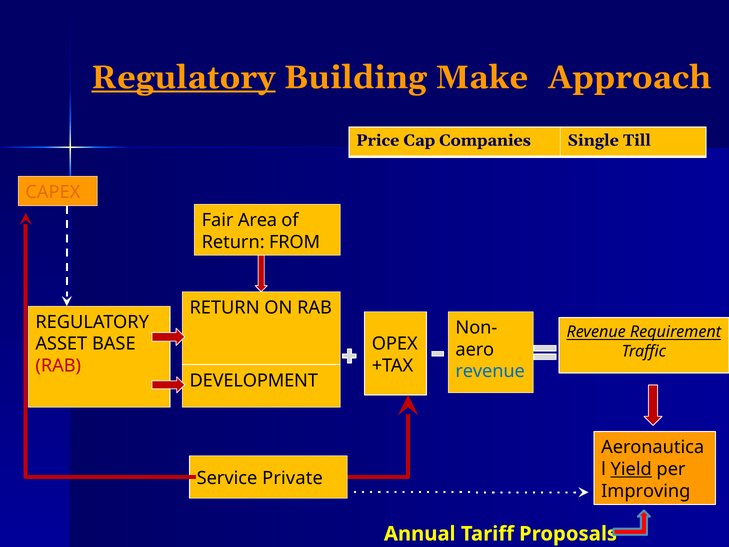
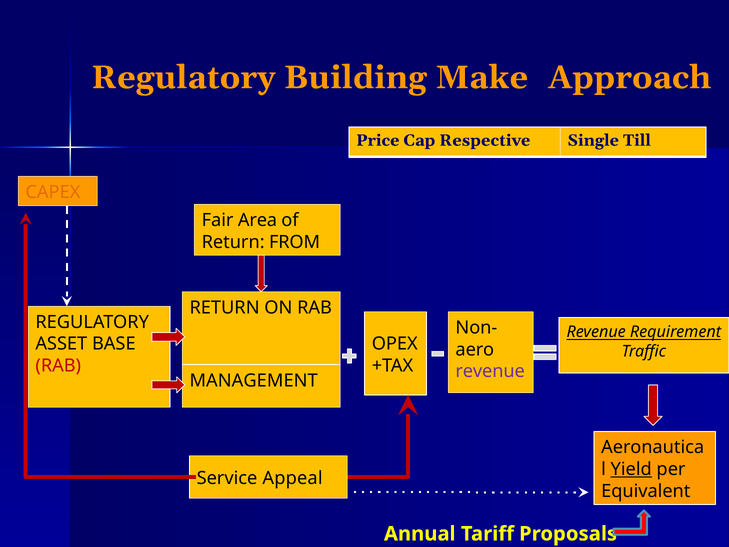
Regulatory underline: present -> none (183, 77)
Companies: Companies -> Respective (485, 140)
revenue colour: blue -> purple (490, 371)
DEVELOPMENT: DEVELOPMENT -> MANAGEMENT (254, 380)
Private: Private -> Appeal (293, 478)
Improving: Improving -> Equivalent (646, 491)
